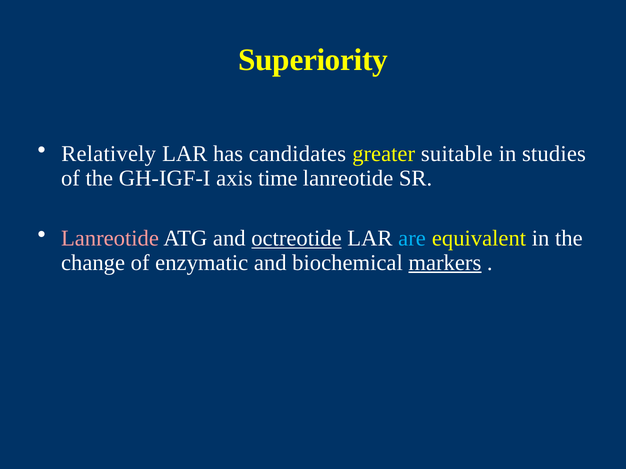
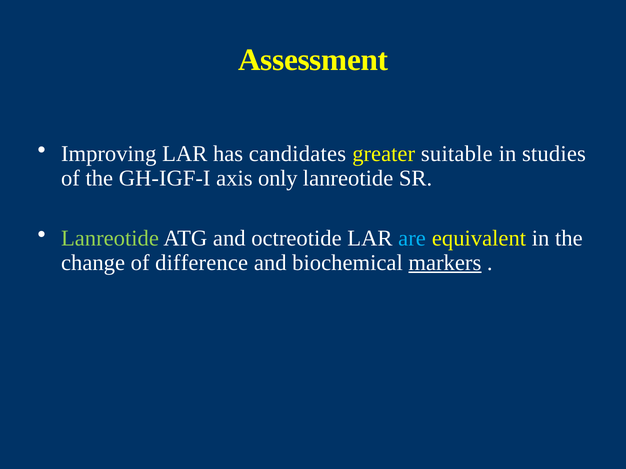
Superiority: Superiority -> Assessment (313, 60)
Relatively: Relatively -> Improving (109, 154)
time: time -> only (278, 178)
Lanreotide colour: pink -> light green (110, 239)
octreotide underline: present -> none (296, 239)
enzymatic: enzymatic -> difference (202, 263)
